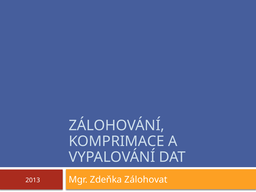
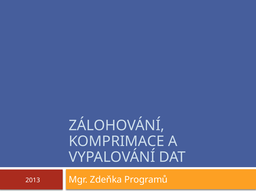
Zálohovat: Zálohovat -> Programů (146, 180)
